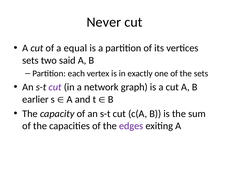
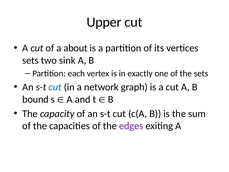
Never: Never -> Upper (104, 22)
equal: equal -> about (76, 48)
said: said -> sink (67, 60)
cut colour: purple -> blue (55, 87)
earlier: earlier -> bound (35, 99)
